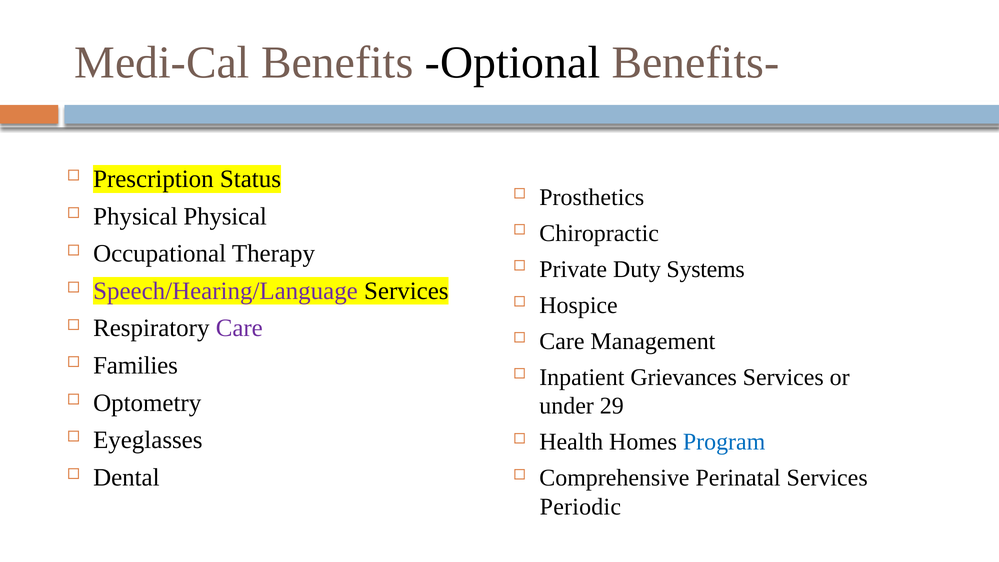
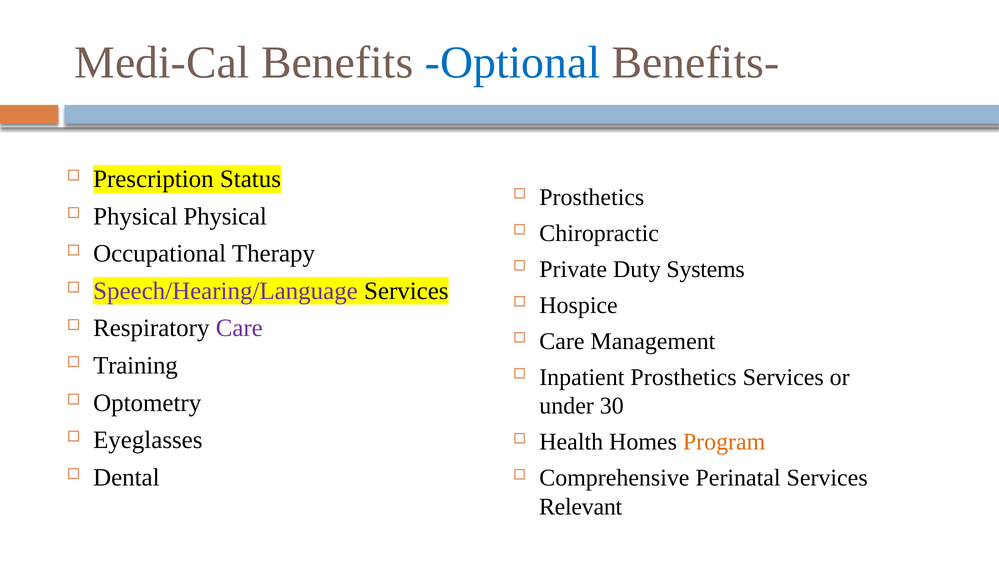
Optional colour: black -> blue (513, 63)
Families: Families -> Training (136, 365)
Inpatient Grievances: Grievances -> Prosthetics (683, 377)
29: 29 -> 30 (612, 406)
Program colour: blue -> orange (724, 442)
Periodic: Periodic -> Relevant (581, 507)
